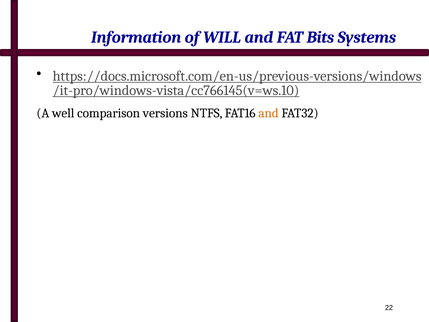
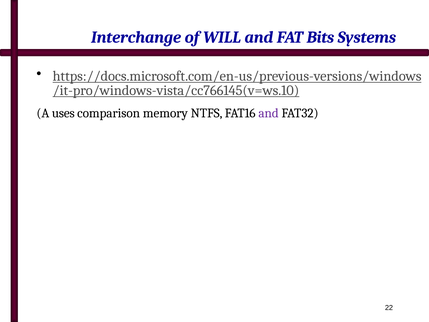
Information: Information -> Interchange (136, 37)
well: well -> uses (63, 113)
versions: versions -> memory (165, 113)
and colour: orange -> purple (269, 113)
